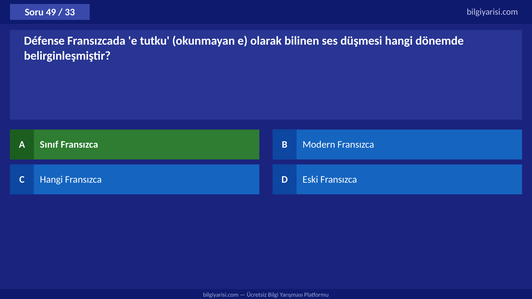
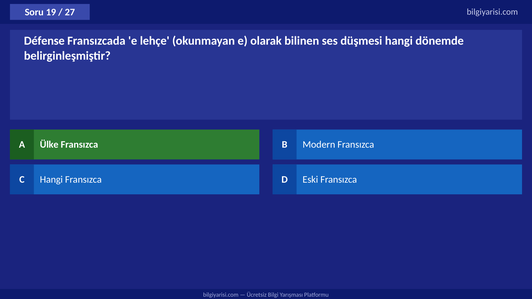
49: 49 -> 19 (51, 12)
33: 33 -> 27 (70, 12)
tutku: tutku -> lehçe (155, 41)
Sınıf: Sınıf -> Ülke (49, 145)
